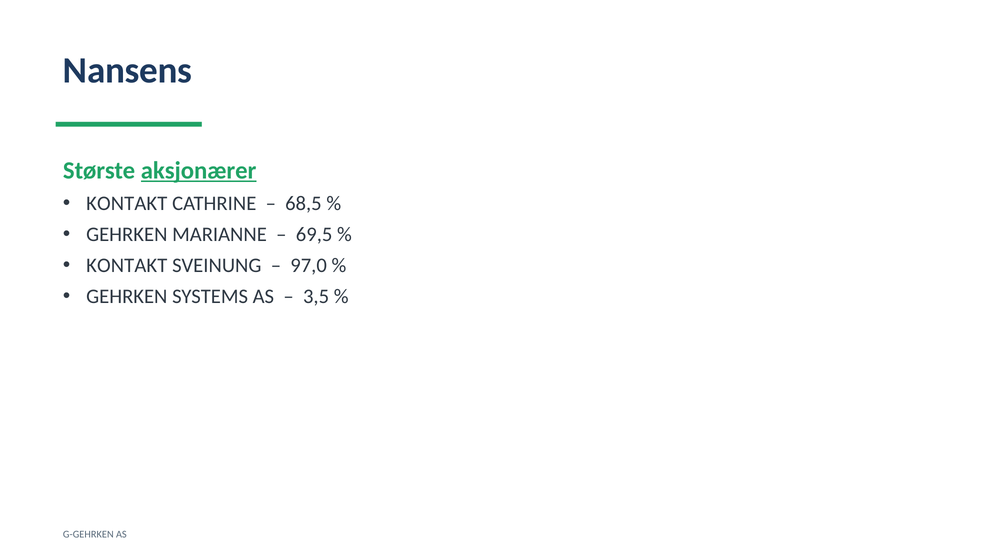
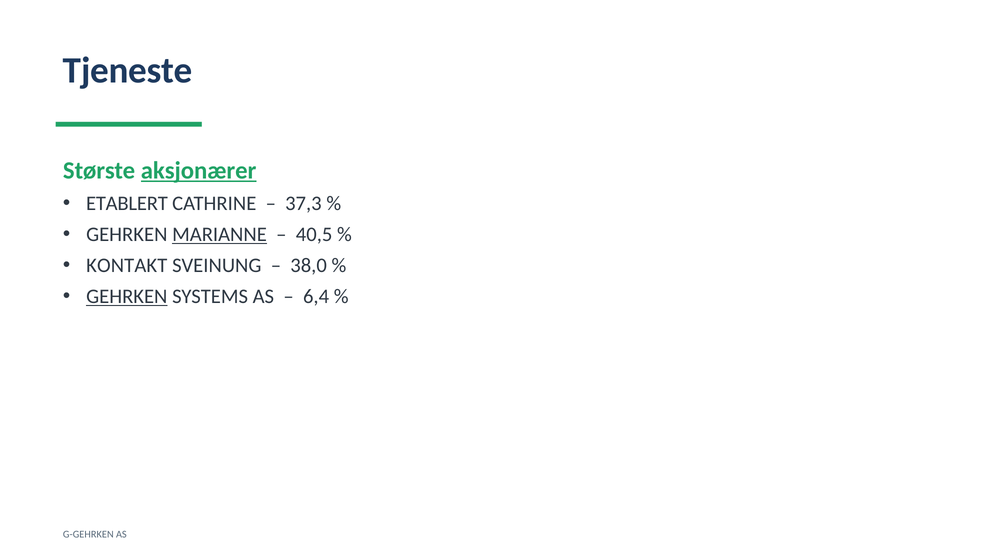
Nansens: Nansens -> Tjeneste (128, 71)
KONTAKT: KONTAKT -> ETABLERT (127, 204)
68,5: 68,5 -> 37,3 (303, 204)
MARIANNE underline: none -> present (219, 235)
69,5: 69,5 -> 40,5 (314, 235)
97,0: 97,0 -> 38,0 (309, 265)
GEHRKEN underline: none -> present (127, 296)
3,5: 3,5 -> 6,4 (316, 296)
